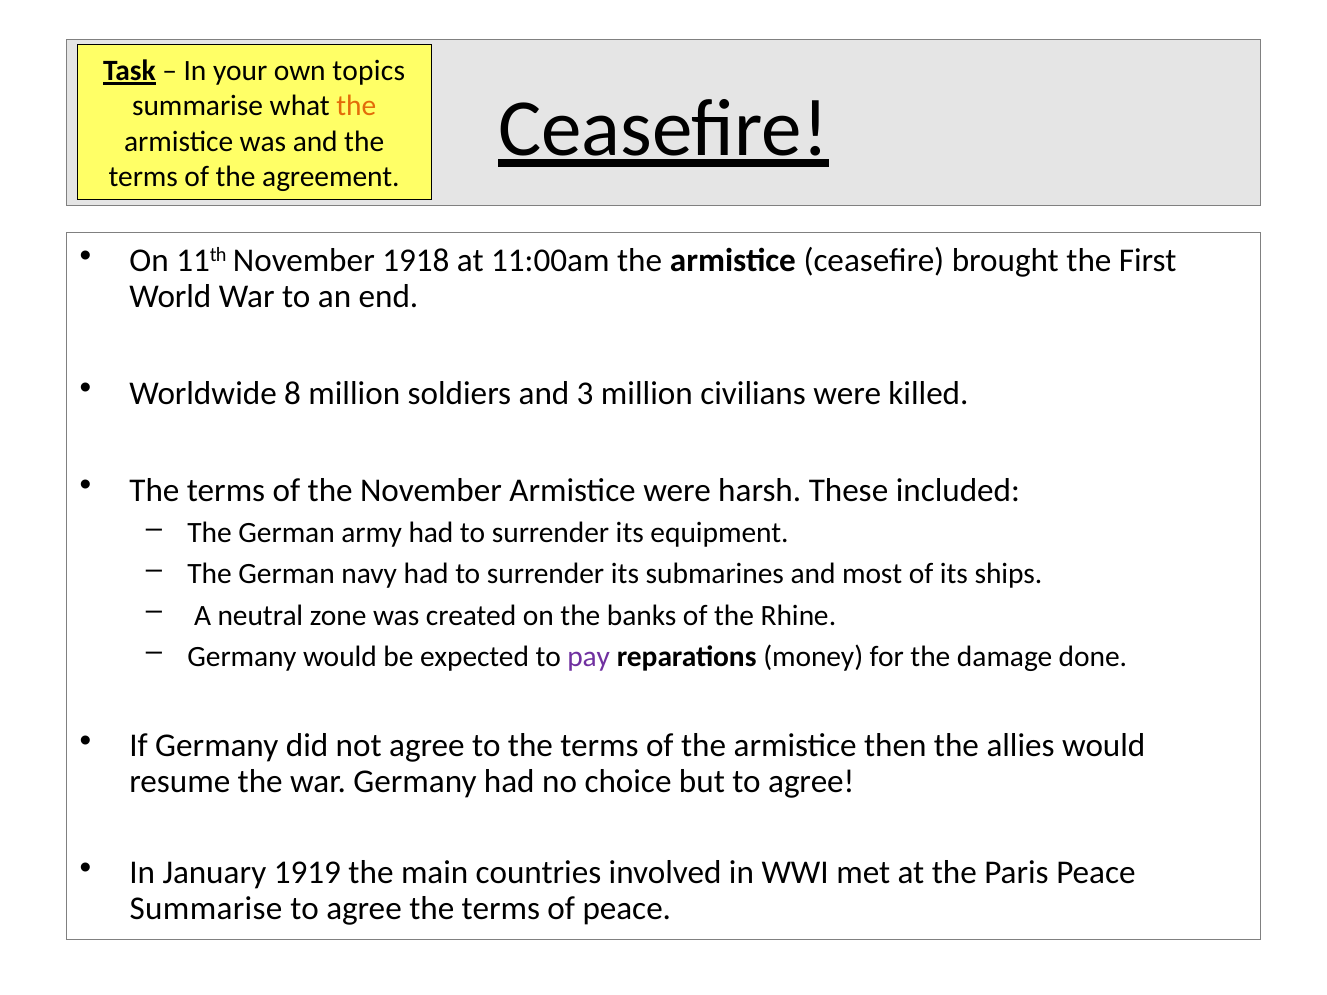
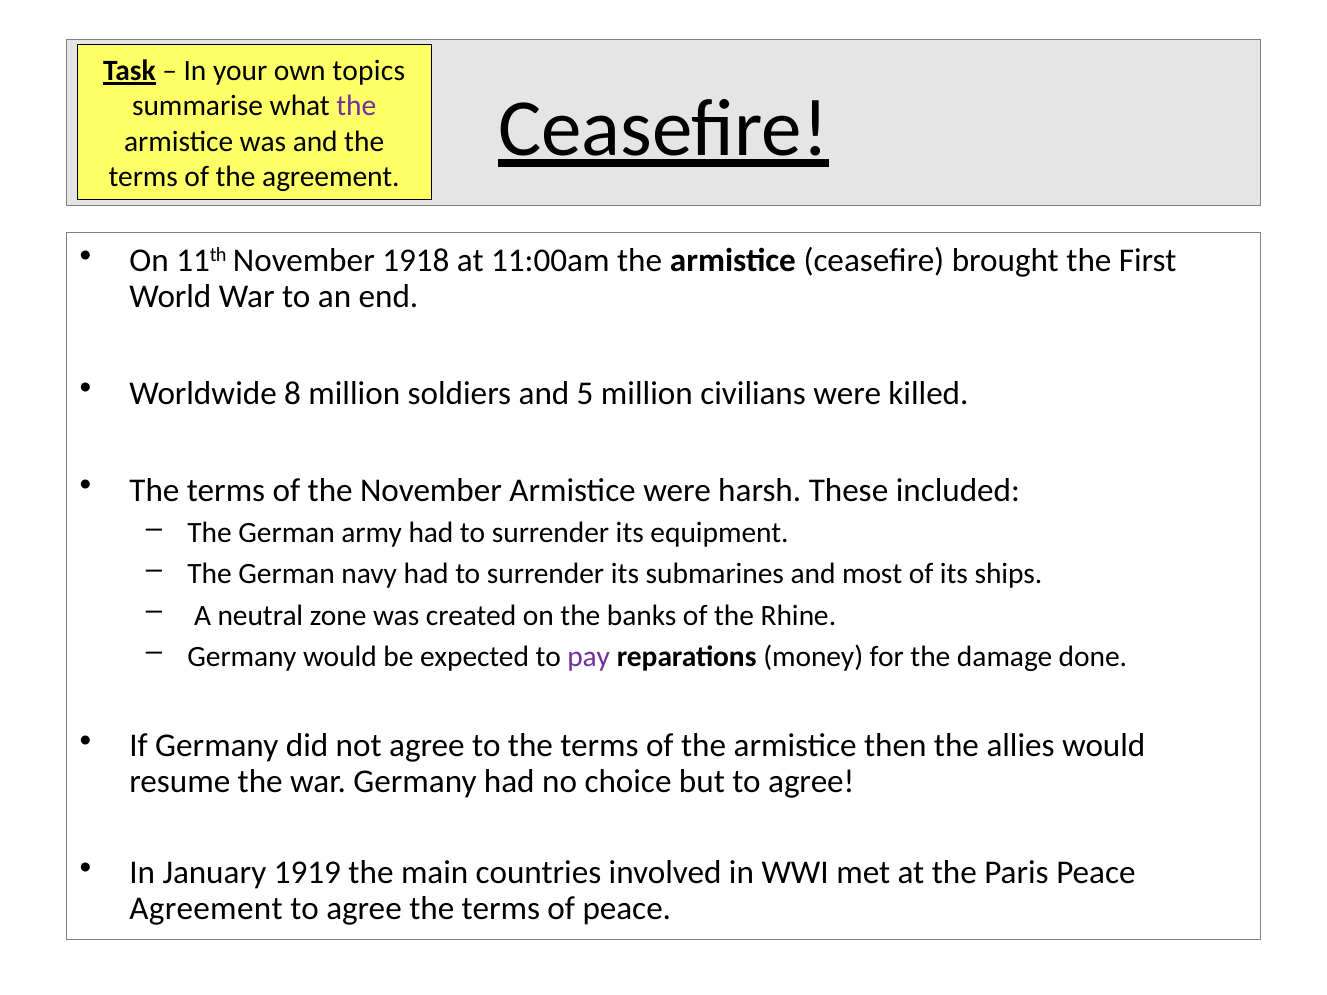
the colour: orange -> purple (356, 106)
3: 3 -> 5 (585, 394)
Summarise: Summarise -> Agreement (206, 909)
